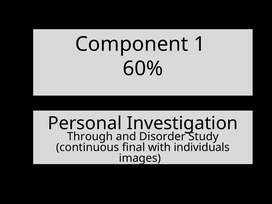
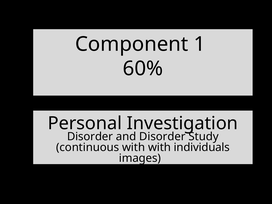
Through: Through -> Disorder (90, 136)
continuous final: final -> with (134, 147)
